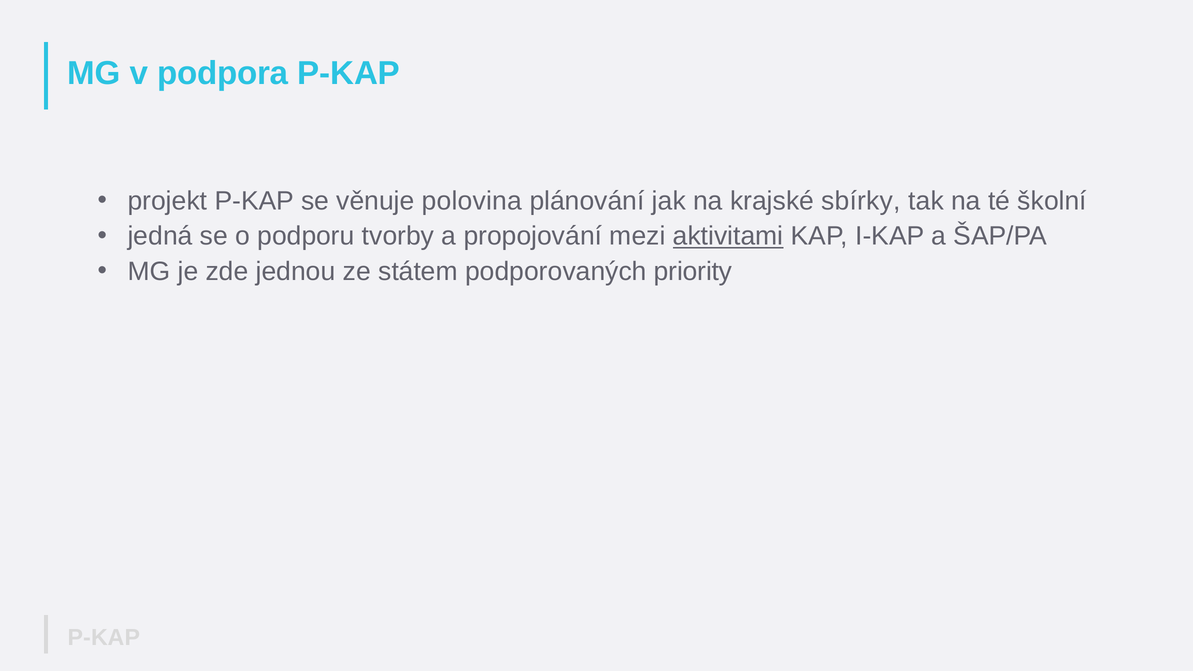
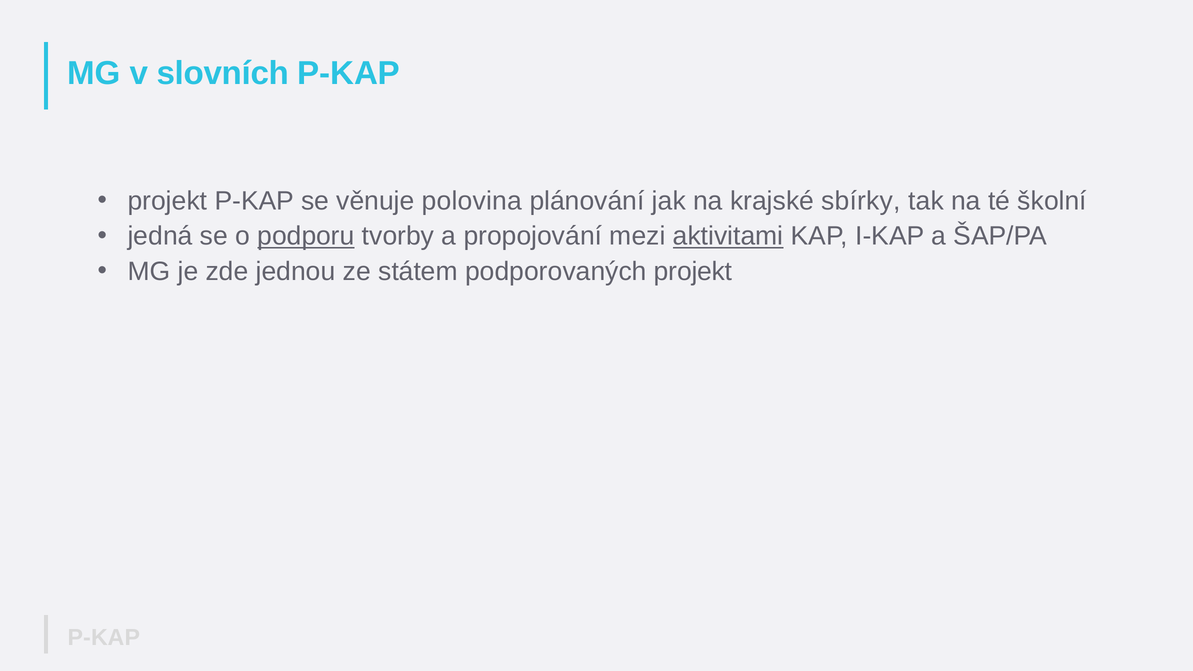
podpora: podpora -> slovních (223, 73)
podporu underline: none -> present (306, 236)
podporovaných priority: priority -> projekt (693, 271)
